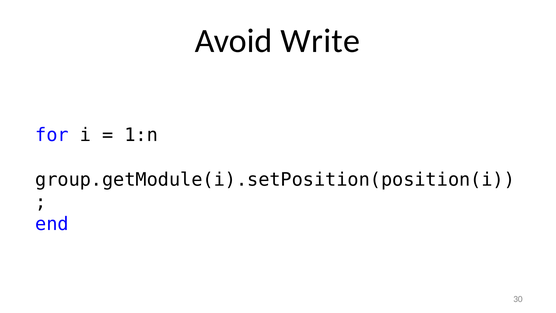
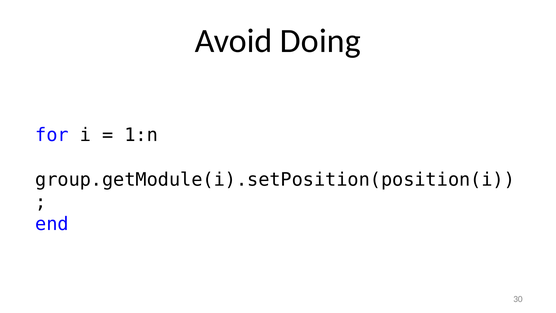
Write: Write -> Doing (320, 41)
